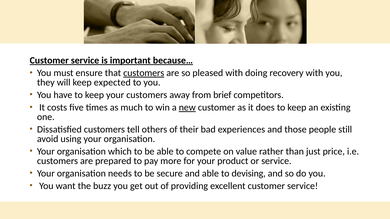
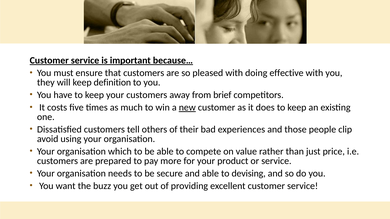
customers underline: present -> none (144, 73)
recovery: recovery -> effective (287, 73)
expected: expected -> definition (112, 83)
still: still -> clip (345, 130)
